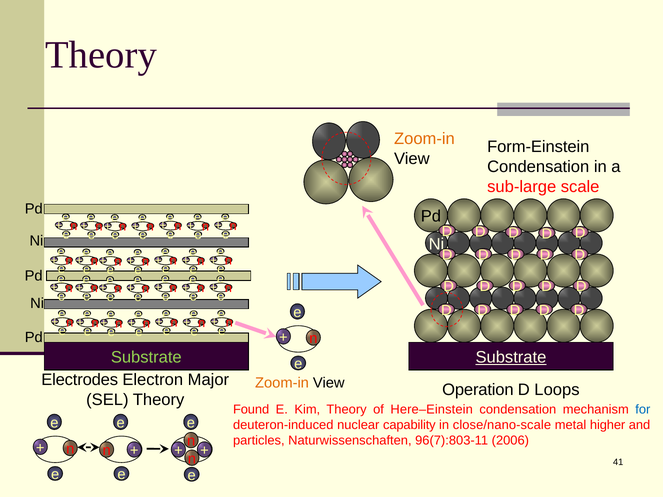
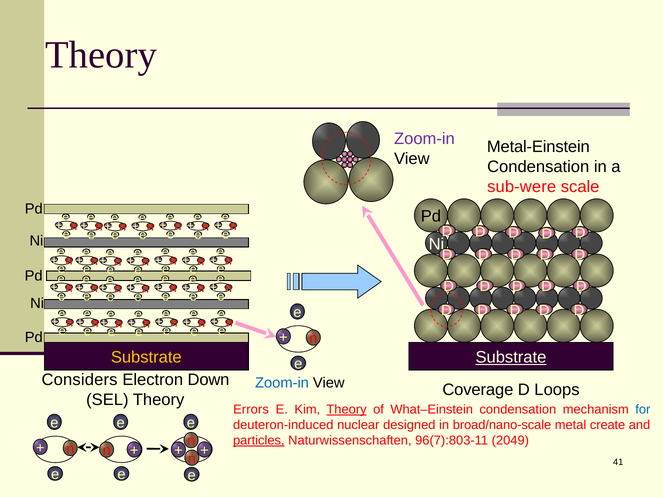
Zoom-in colour: orange -> purple (424, 139)
Form-Einstein: Form-Einstein -> Metal-Einstein (538, 147)
sub-large: sub-large -> sub-were (522, 187)
Substrate colour: light green -> yellow (146, 357)
Electrodes: Electrodes -> Considers (80, 380)
Major: Major -> Down (209, 380)
Zoom-in colour: orange -> blue (282, 383)
Operation: Operation -> Coverage (478, 390)
Found: Found -> Errors (251, 410)
Theory underline: none -> present (347, 410)
Here–Einstein: Here–Einstein -> What–Einstein (432, 410)
capability: capability -> designed (409, 425)
close/nano-scale: close/nano-scale -> broad/nano-scale (502, 425)
higher: higher -> create (608, 425)
particles underline: none -> present (259, 441)
2006: 2006 -> 2049 (510, 441)
